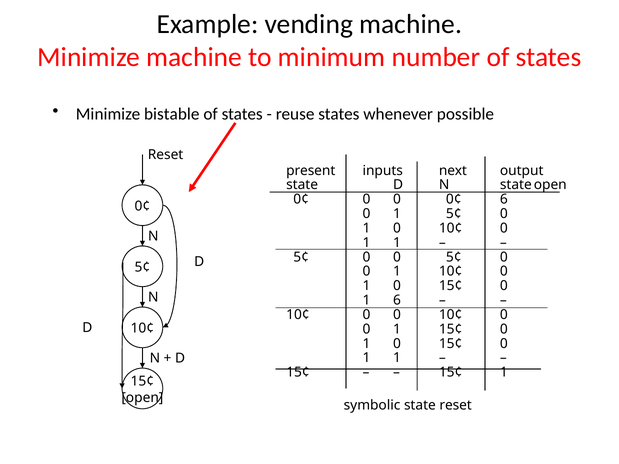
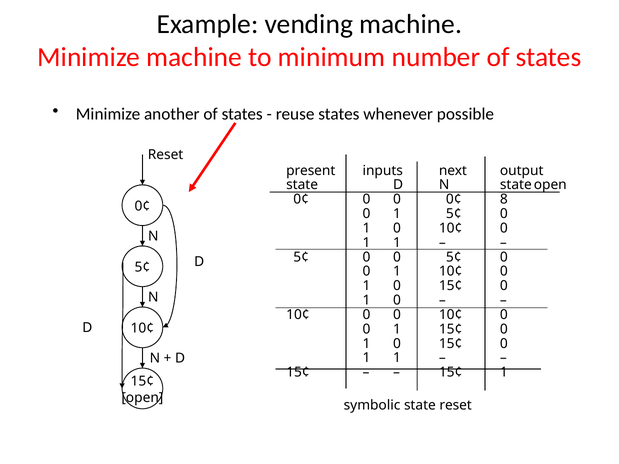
bistable: bistable -> another (172, 114)
0¢ 6: 6 -> 8 (504, 199)
6: 6 -> 0 (397, 300)
